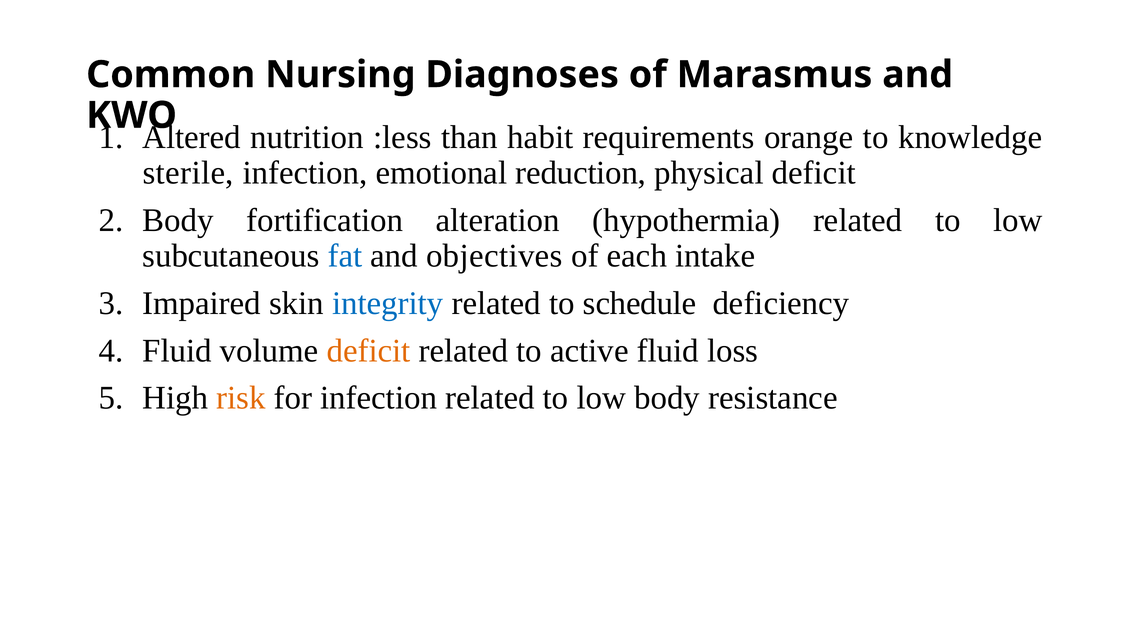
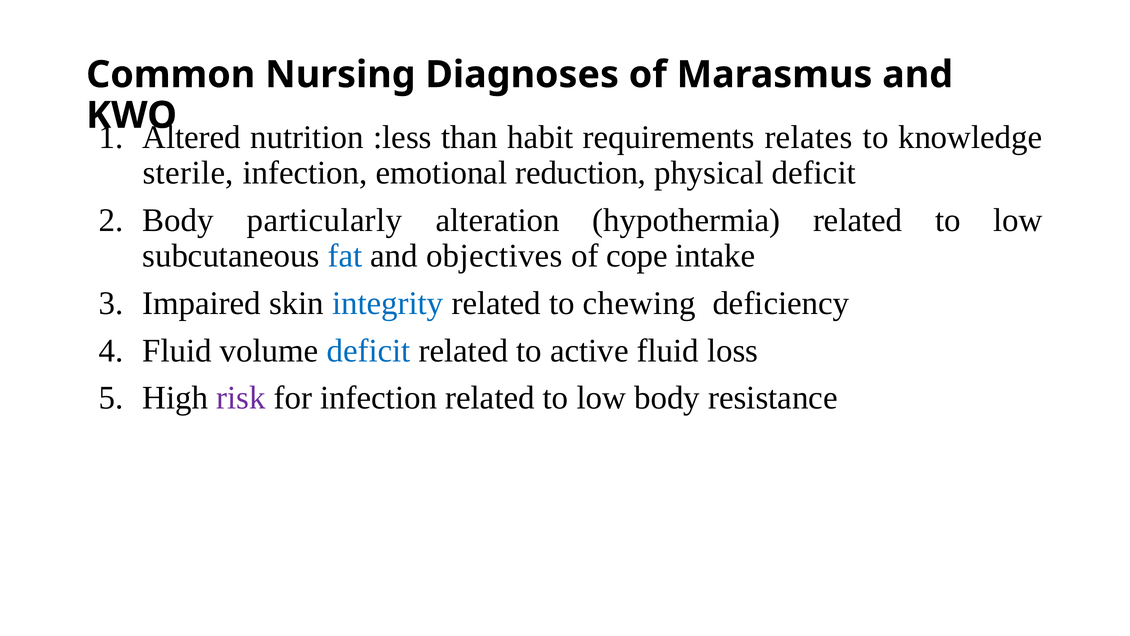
orange: orange -> relates (809, 137)
fortification: fortification -> particularly (325, 220)
each: each -> cope (637, 256)
schedule: schedule -> chewing (639, 303)
deficit colour: orange -> blue (369, 350)
risk colour: orange -> purple (241, 398)
